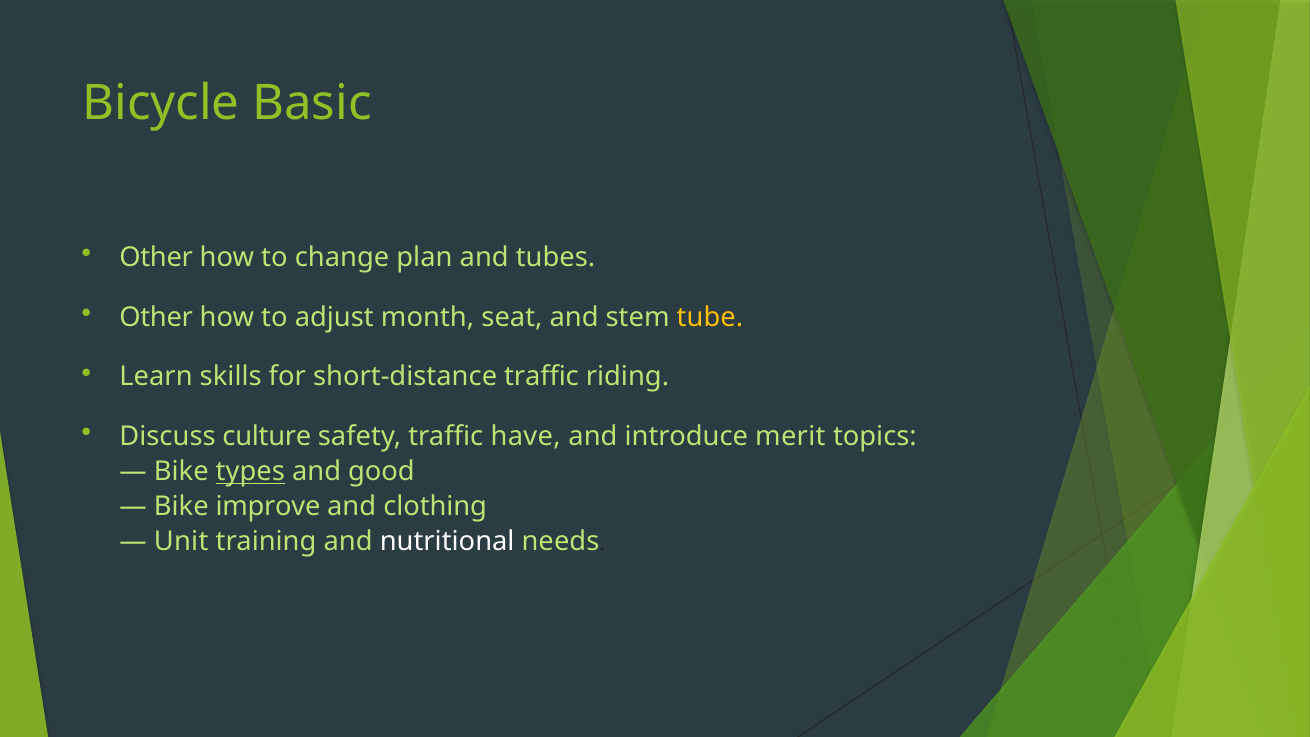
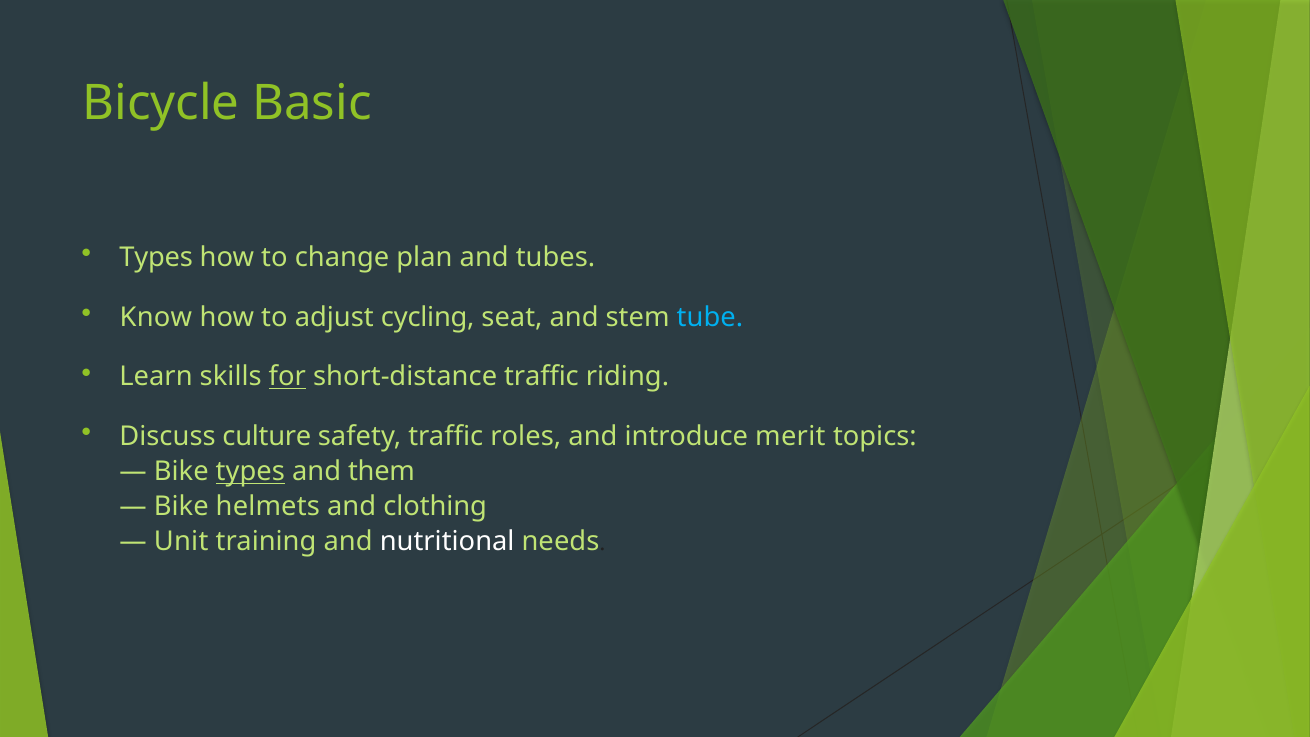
Other: Other -> Types (156, 258)
Other: Other -> Know (156, 317)
month: month -> cycling (428, 317)
tube colour: yellow -> light blue (710, 317)
for underline: none -> present (287, 377)
have: have -> roles (526, 436)
good: good -> them (382, 472)
improve: improve -> helmets (268, 507)
